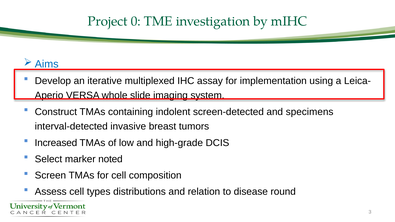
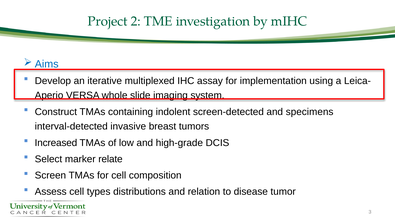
0: 0 -> 2 (136, 21)
noted: noted -> relate (110, 159)
round: round -> tumor (283, 192)
